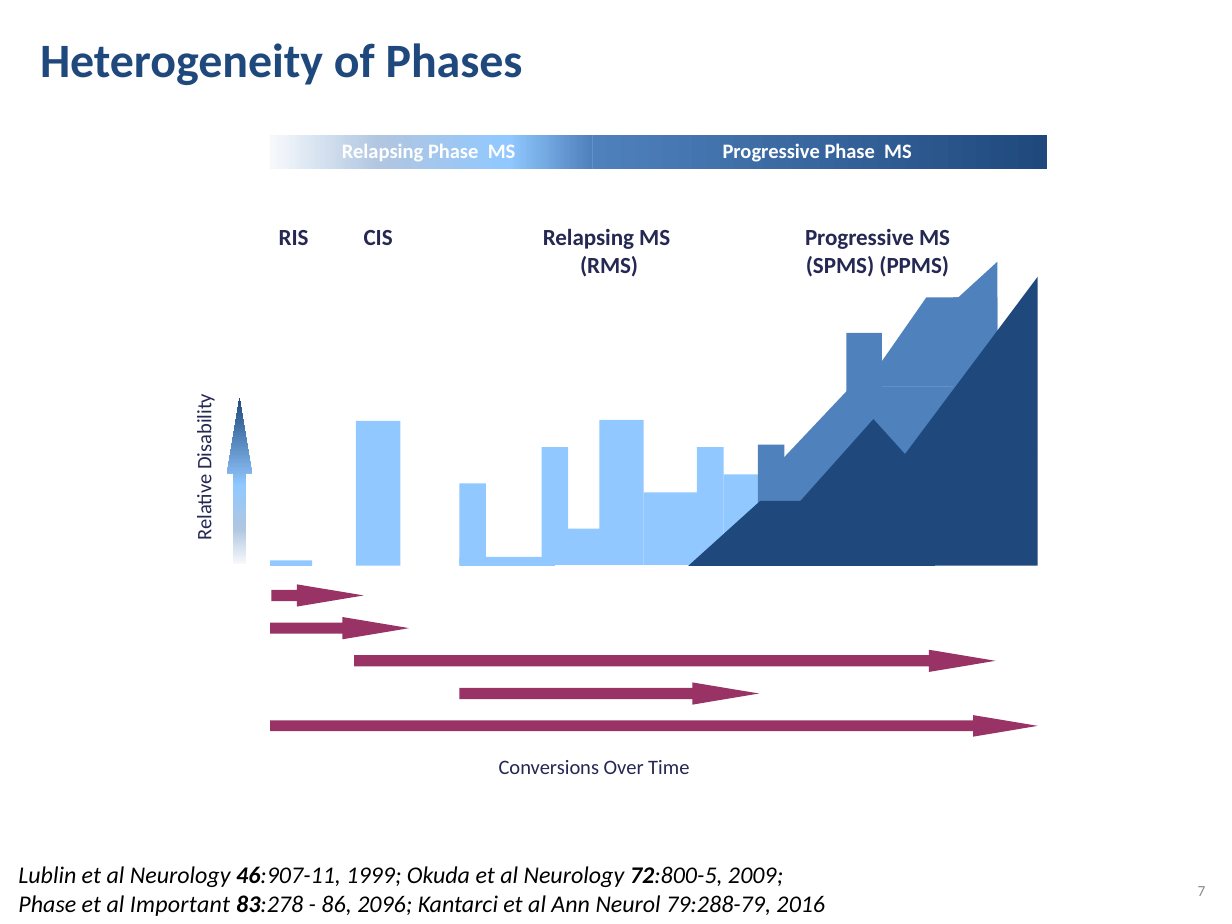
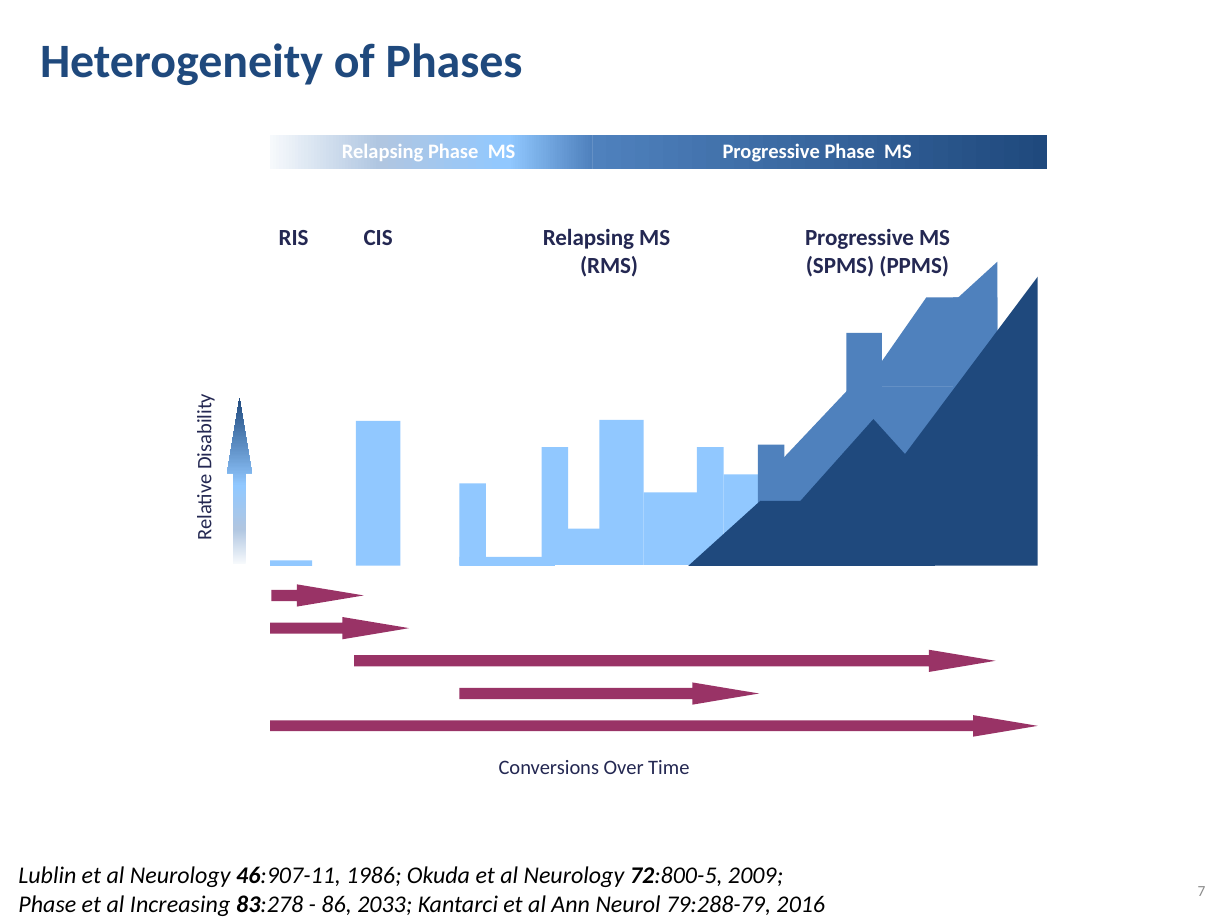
1999: 1999 -> 1986 (374, 876)
Important: Important -> Increasing (180, 904)
2096: 2096 -> 2033 (385, 904)
